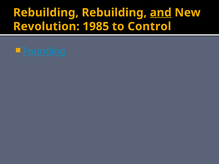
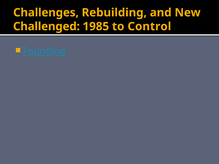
Rebuilding: Rebuilding -> Challenges (46, 13)
and underline: present -> none (161, 13)
Revolution: Revolution -> Challenged (46, 26)
